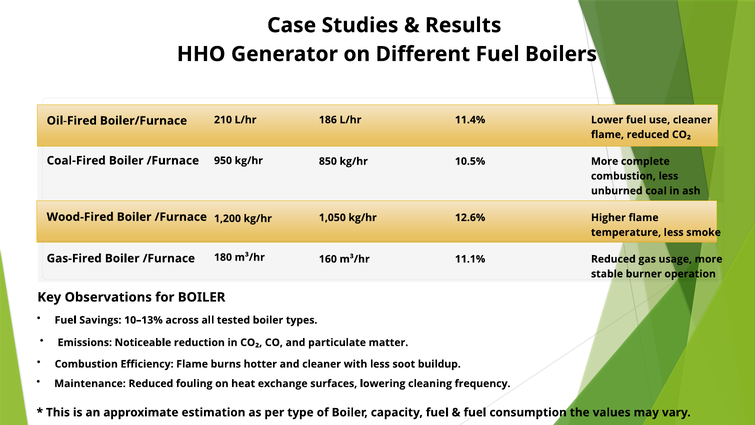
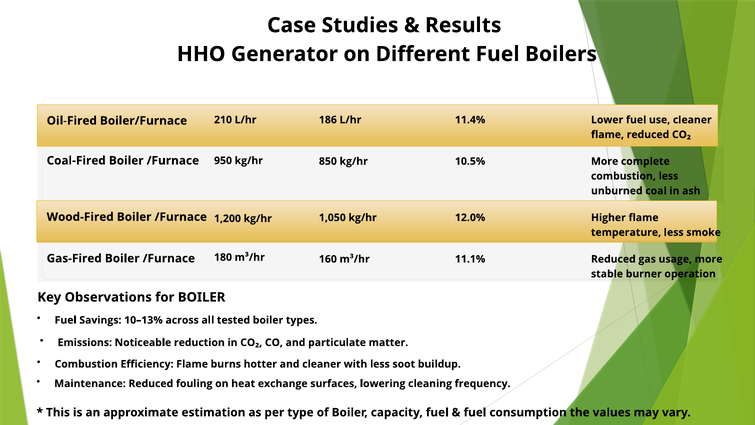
12.6%: 12.6% -> 12.0% (470, 217)
